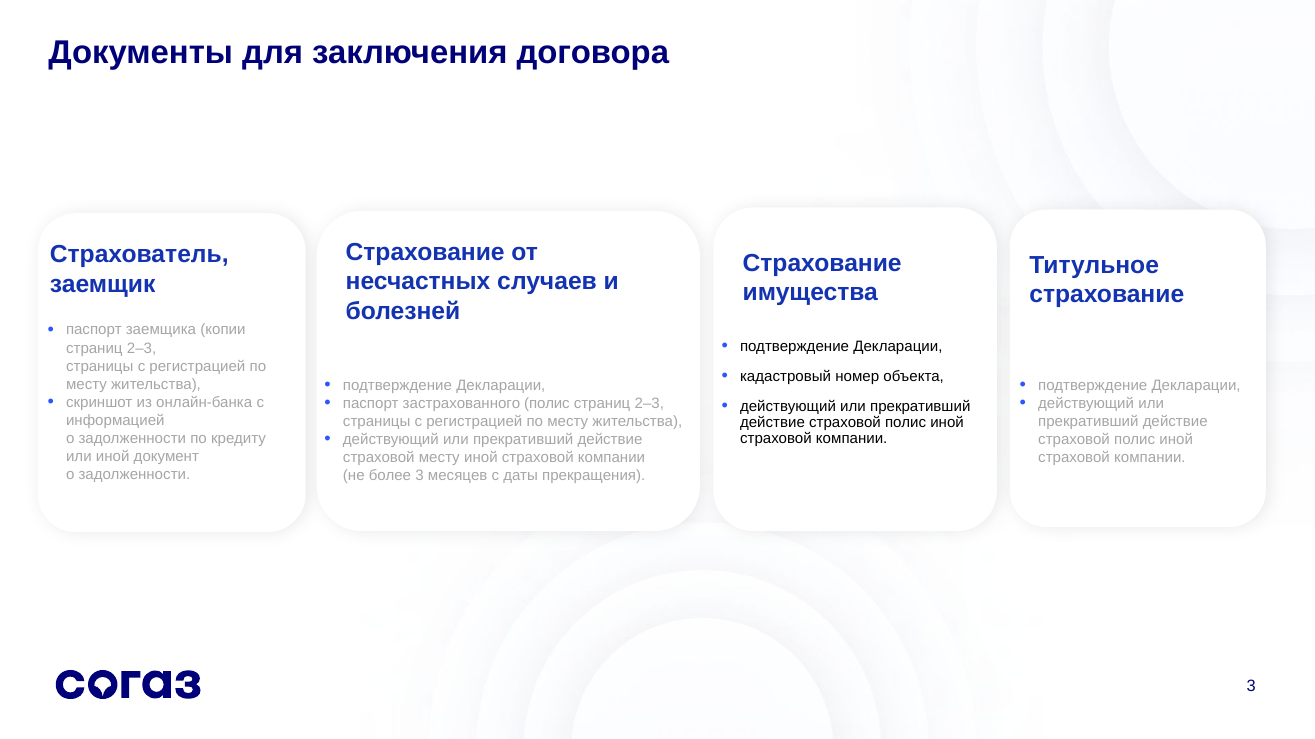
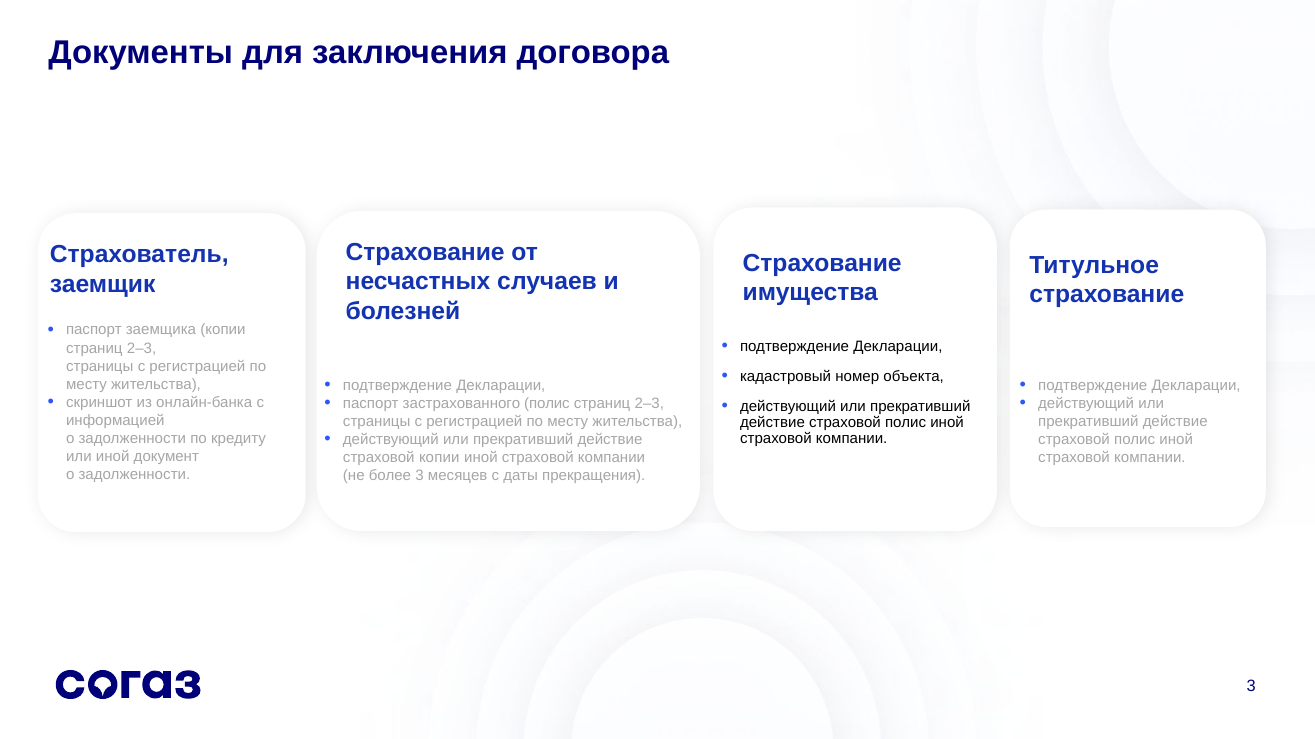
страховой месту: месту -> копии (439, 458)
